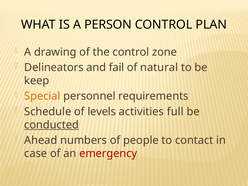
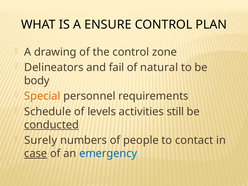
PERSON: PERSON -> ENSURE (108, 25)
keep: keep -> body (37, 81)
full: full -> still (175, 112)
Ahead: Ahead -> Surely (41, 140)
case underline: none -> present (36, 153)
emergency colour: red -> blue (108, 153)
